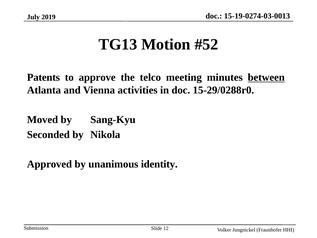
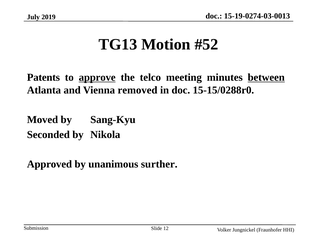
approve underline: none -> present (97, 77)
activities: activities -> removed (138, 90)
15-29/0288r0: 15-29/0288r0 -> 15-15/0288r0 (223, 90)
identity: identity -> surther (159, 164)
